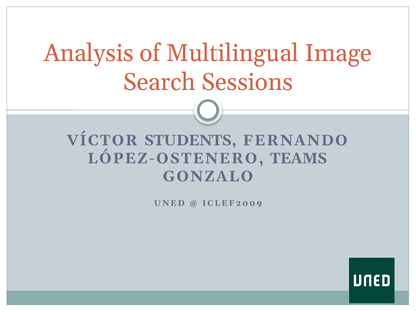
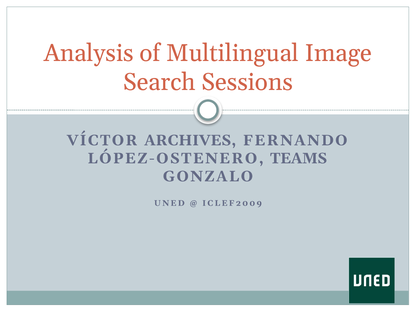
STUDENTS: STUDENTS -> ARCHIVES (190, 140)
